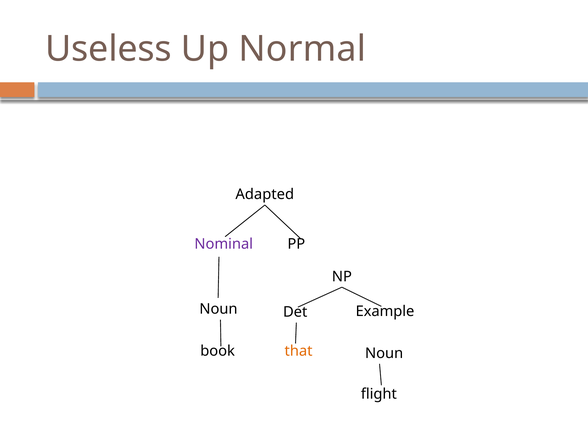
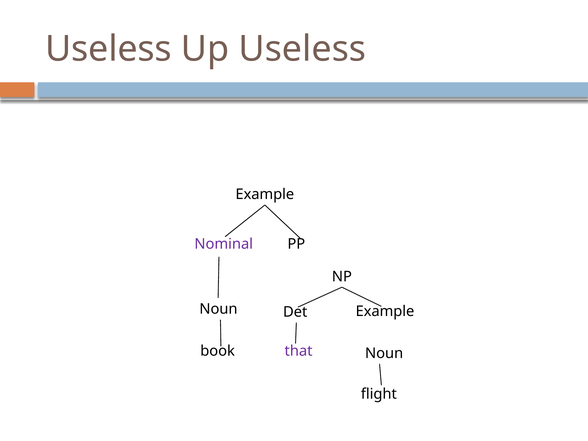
Up Normal: Normal -> Useless (302, 49)
Adapted: Adapted -> Example (265, 194)
that colour: orange -> purple (299, 351)
